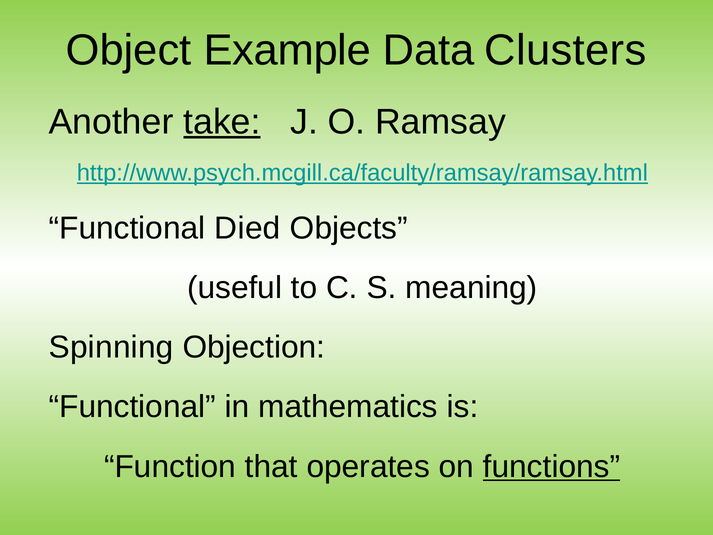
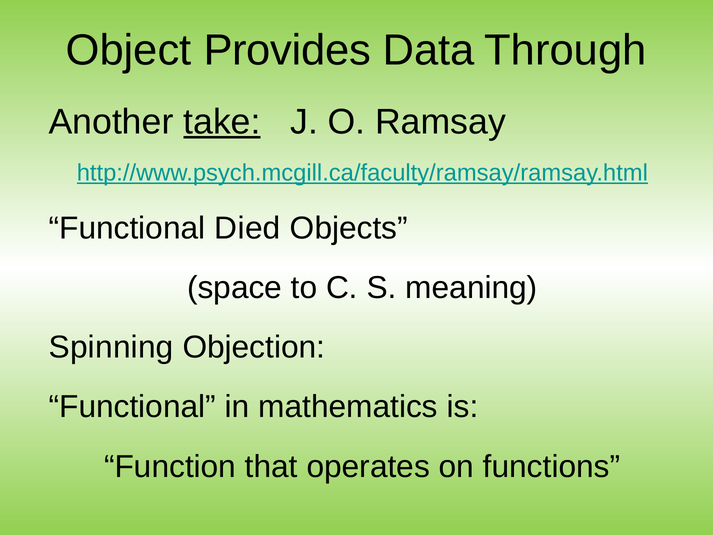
Example: Example -> Provides (287, 51)
Clusters: Clusters -> Through (566, 51)
useful: useful -> space (235, 288)
functions underline: present -> none (552, 466)
